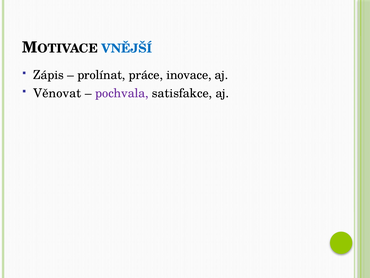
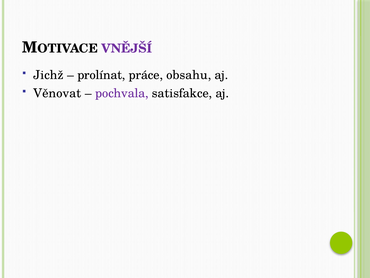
VNĚJŠÍ colour: blue -> purple (127, 48)
Zápis: Zápis -> Jichž (48, 75)
inovace: inovace -> obsahu (189, 75)
